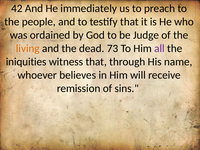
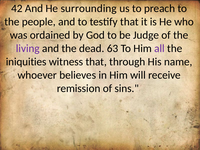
immediately: immediately -> surrounding (89, 8)
living colour: orange -> purple (28, 48)
73: 73 -> 63 (113, 48)
